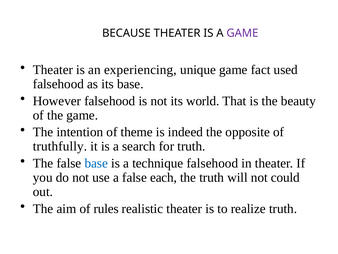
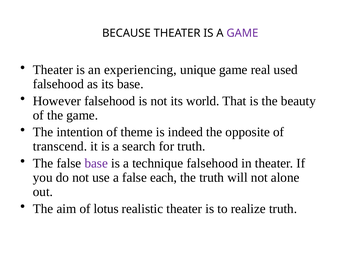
fact: fact -> real (261, 70)
truthfully: truthfully -> transcend (60, 146)
base colour: blue -> purple (96, 163)
could: could -> alone (285, 177)
rules: rules -> lotus (106, 208)
